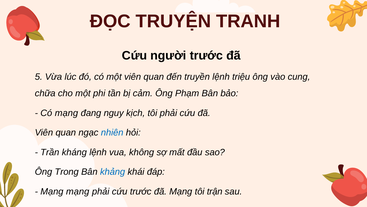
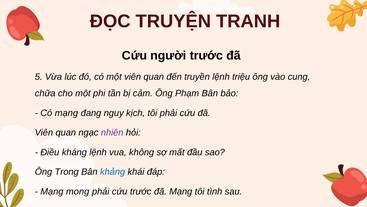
nhiên colour: blue -> purple (112, 132)
Trần: Trần -> Điều (50, 152)
Mạng mạng: mạng -> mong (78, 191)
trận: trận -> tình (215, 191)
